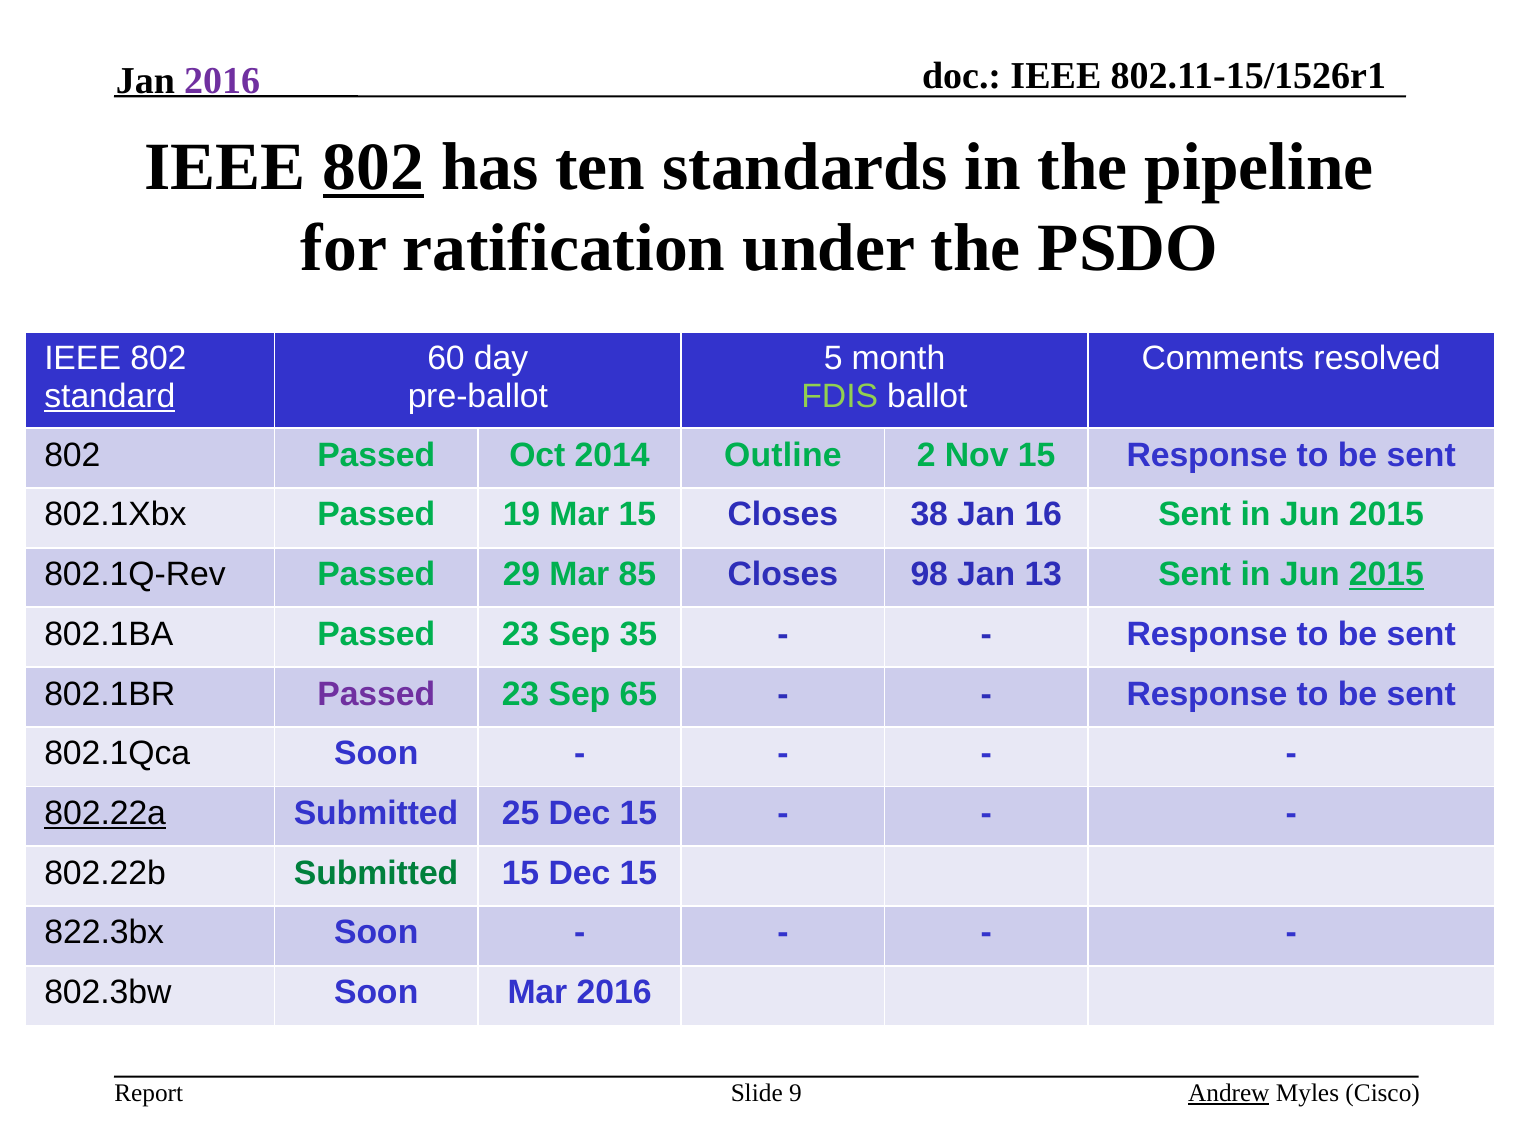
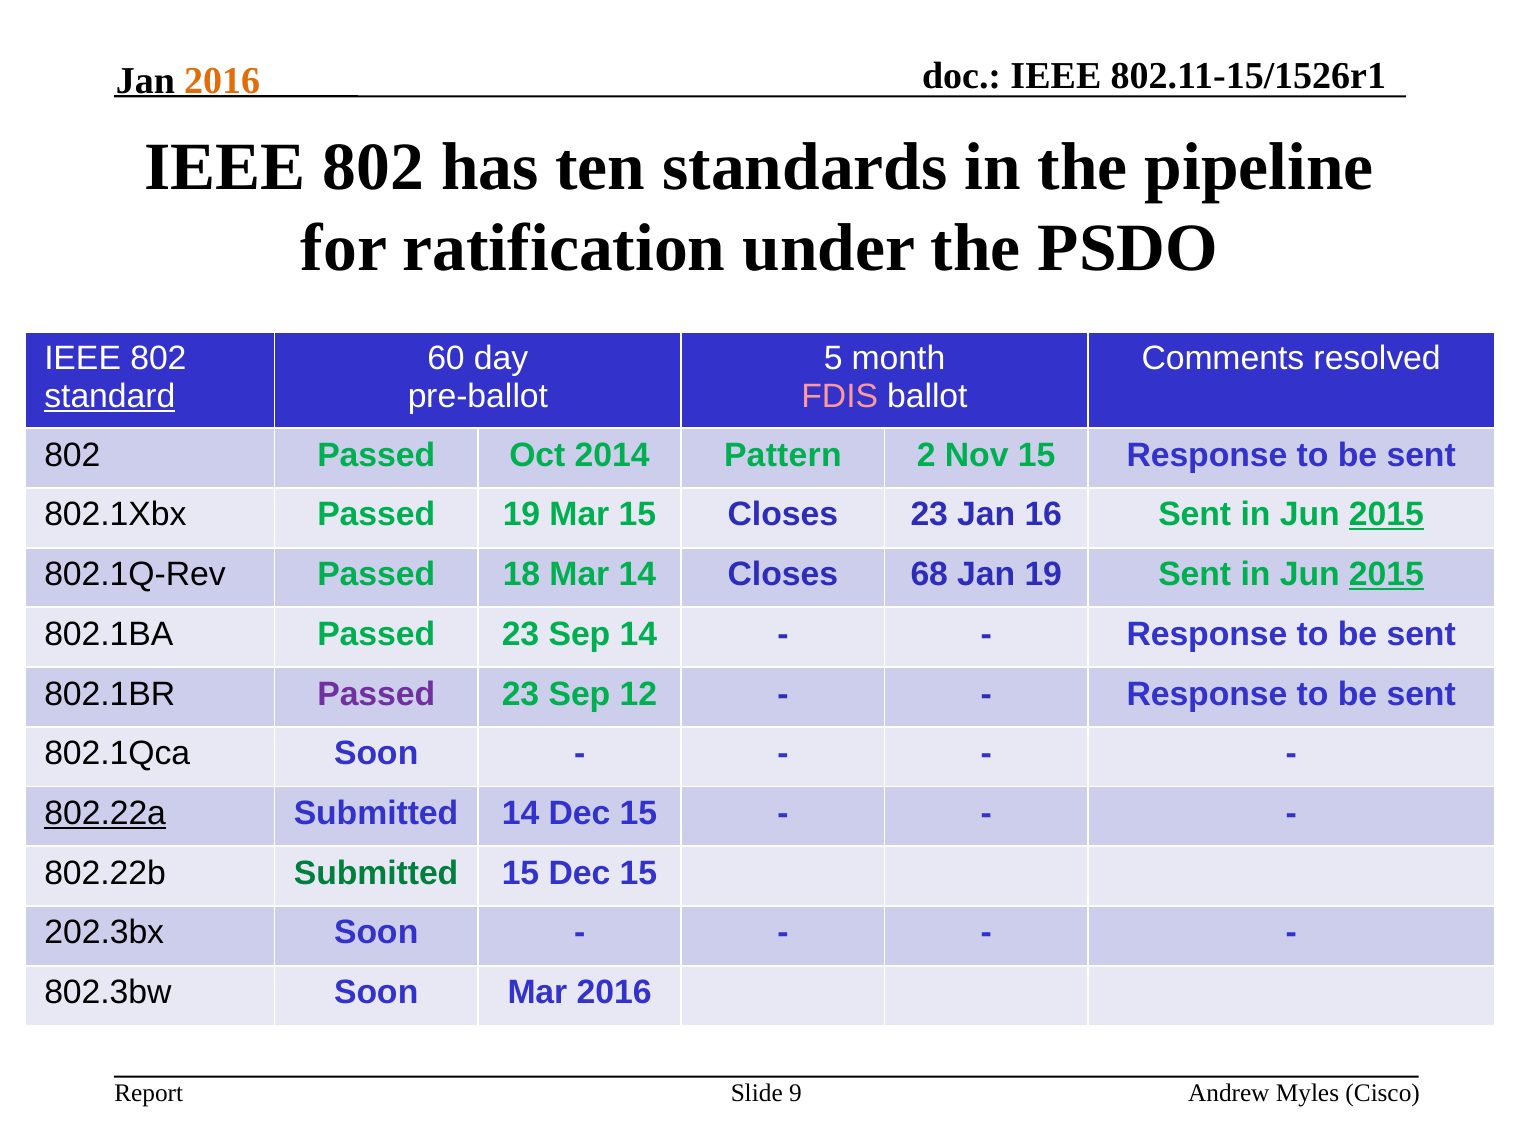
2016 colour: purple -> orange (222, 81)
802 underline: present -> none (373, 167)
FDIS colour: light green -> pink (840, 396)
Outline: Outline -> Pattern (783, 455)
Closes 38: 38 -> 23 (929, 515)
2015 underline: none -> present (1386, 515)
29: 29 -> 18 (522, 574)
Mar 85: 85 -> 14 (637, 574)
98: 98 -> 68 (929, 574)
Jan 13: 13 -> 19 (1043, 574)
Sep 35: 35 -> 14 (638, 634)
65: 65 -> 12 (638, 694)
Submitted 25: 25 -> 14 (521, 813)
822.3bx: 822.3bx -> 202.3bx (104, 933)
Andrew underline: present -> none (1229, 1093)
